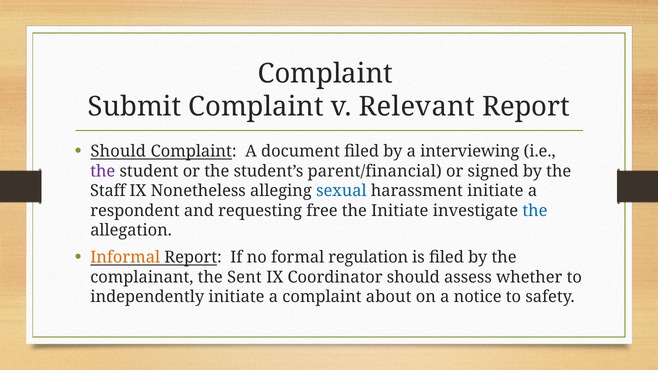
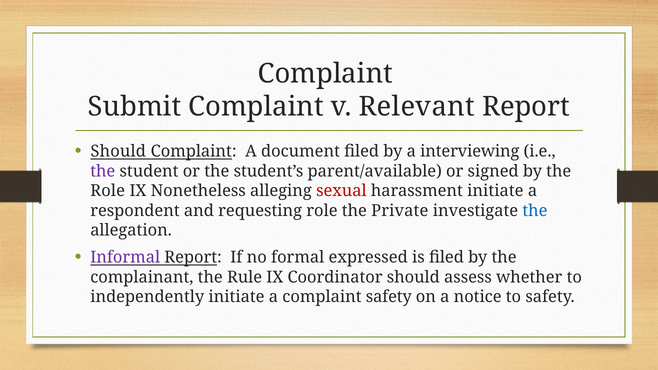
parent/financial: parent/financial -> parent/available (375, 171)
Staff: Staff -> Role (108, 191)
sexual colour: blue -> red (341, 191)
requesting free: free -> role (322, 211)
the Initiate: Initiate -> Private (400, 211)
Informal colour: orange -> purple (125, 258)
regulation: regulation -> expressed (368, 258)
Sent: Sent -> Rule (245, 277)
complaint about: about -> safety (389, 297)
